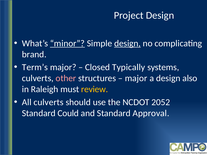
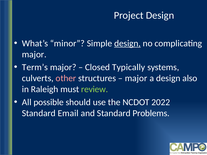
minor underline: present -> none (67, 43)
brand: brand -> major (34, 54)
review colour: yellow -> light green (95, 89)
All culverts: culverts -> possible (49, 102)
2052: 2052 -> 2022 (161, 102)
Could: Could -> Email (68, 113)
Approval: Approval -> Problems (151, 113)
